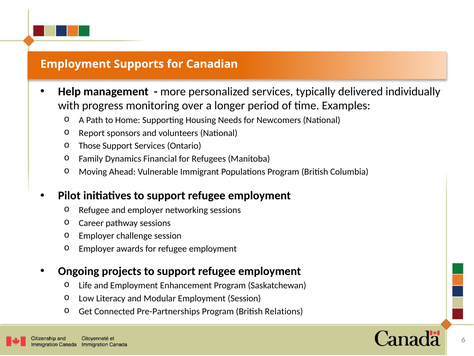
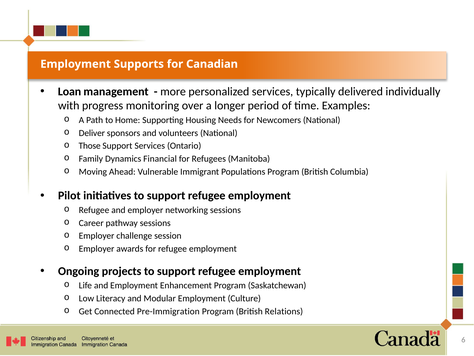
Help: Help -> Loan (70, 91)
Report: Report -> Deliver (92, 133)
Employment Session: Session -> Culture (244, 298)
Pre-Partnerships: Pre-Partnerships -> Pre-Immigration (168, 311)
